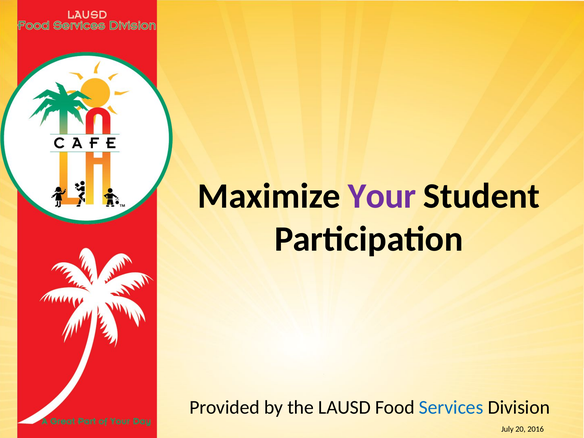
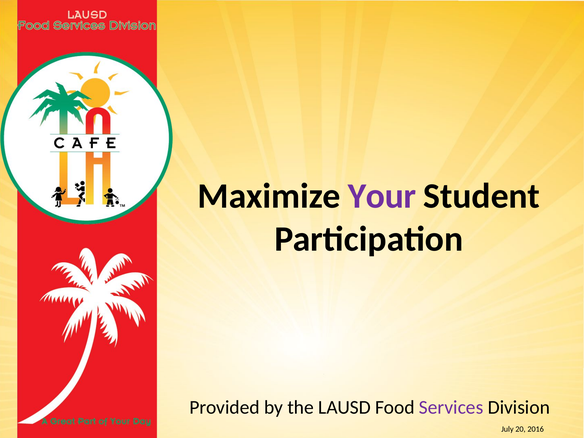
Services colour: blue -> purple (451, 407)
